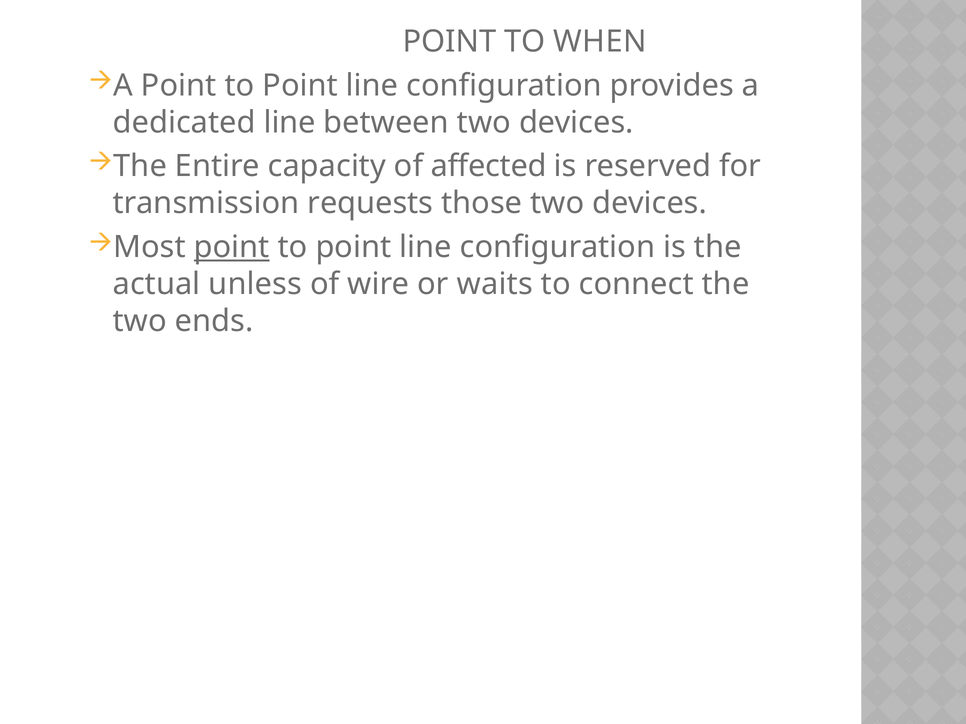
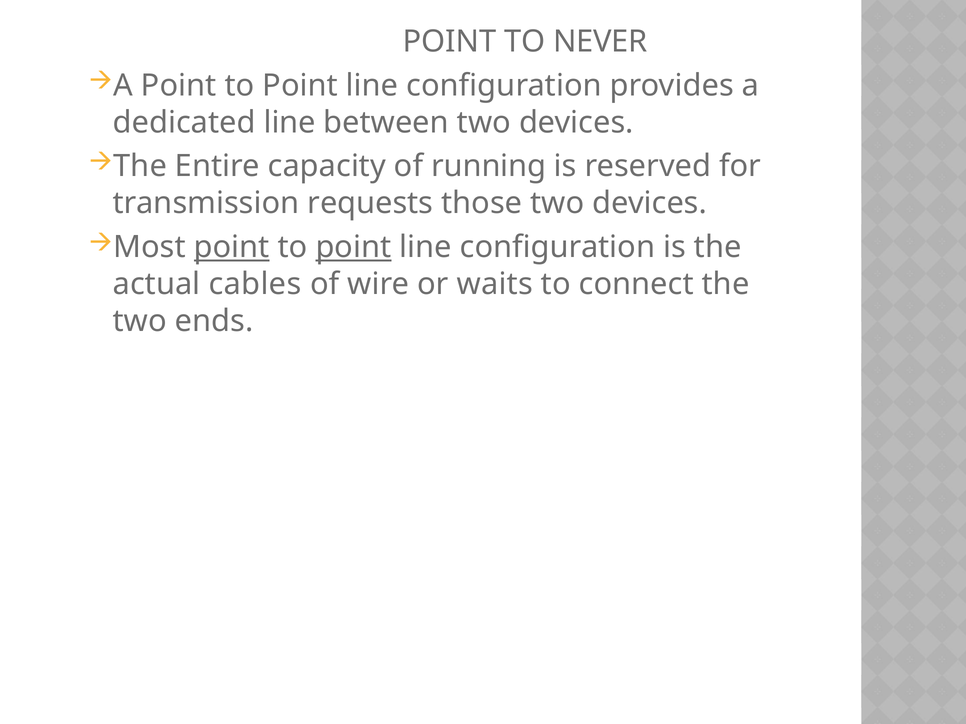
WHEN: WHEN -> NEVER (600, 42)
affected: affected -> running (489, 166)
point underline: none -> present (353, 247)
unless: unless -> cables (255, 284)
